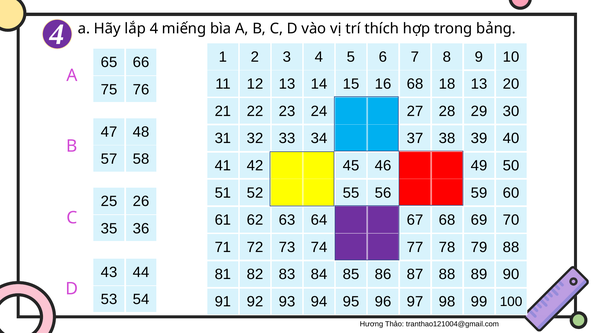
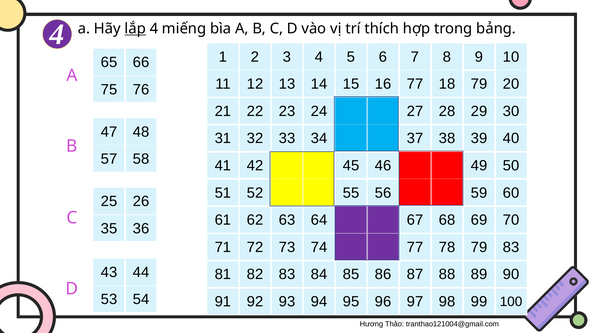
lắp underline: none -> present (135, 29)
16 68: 68 -> 77 (415, 84)
18 13: 13 -> 79 (479, 84)
79 88: 88 -> 83 (511, 247)
